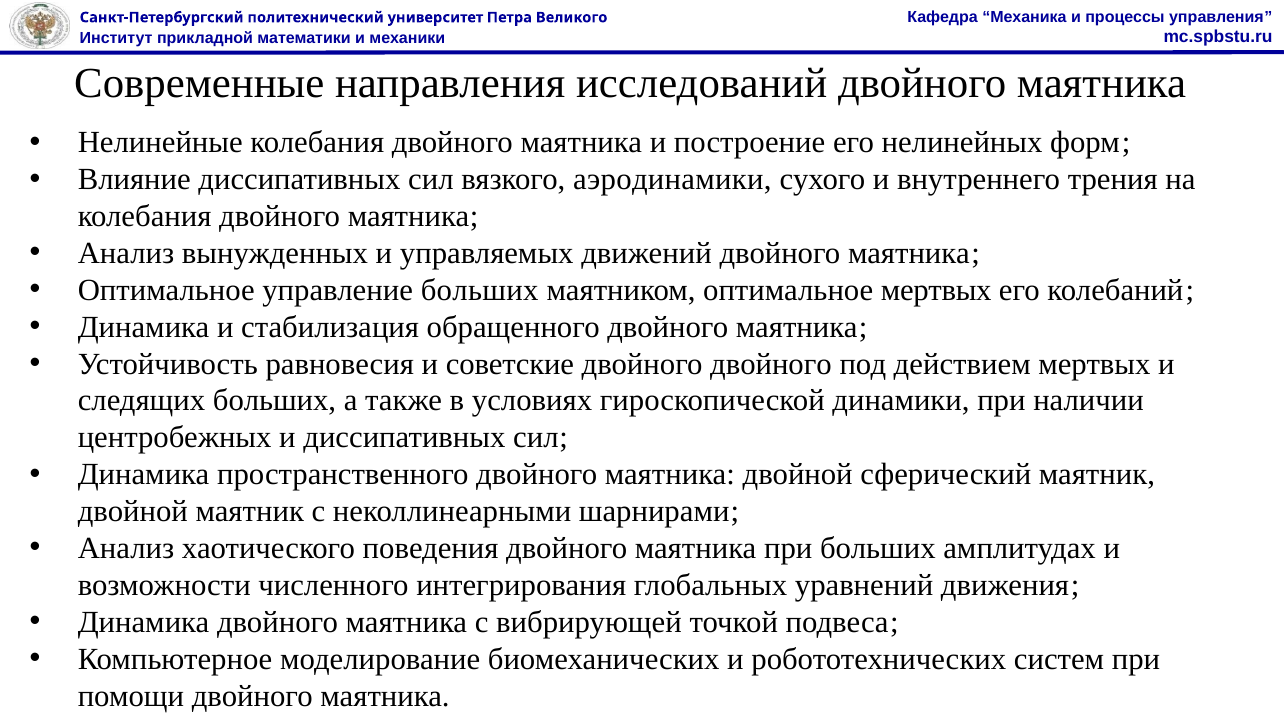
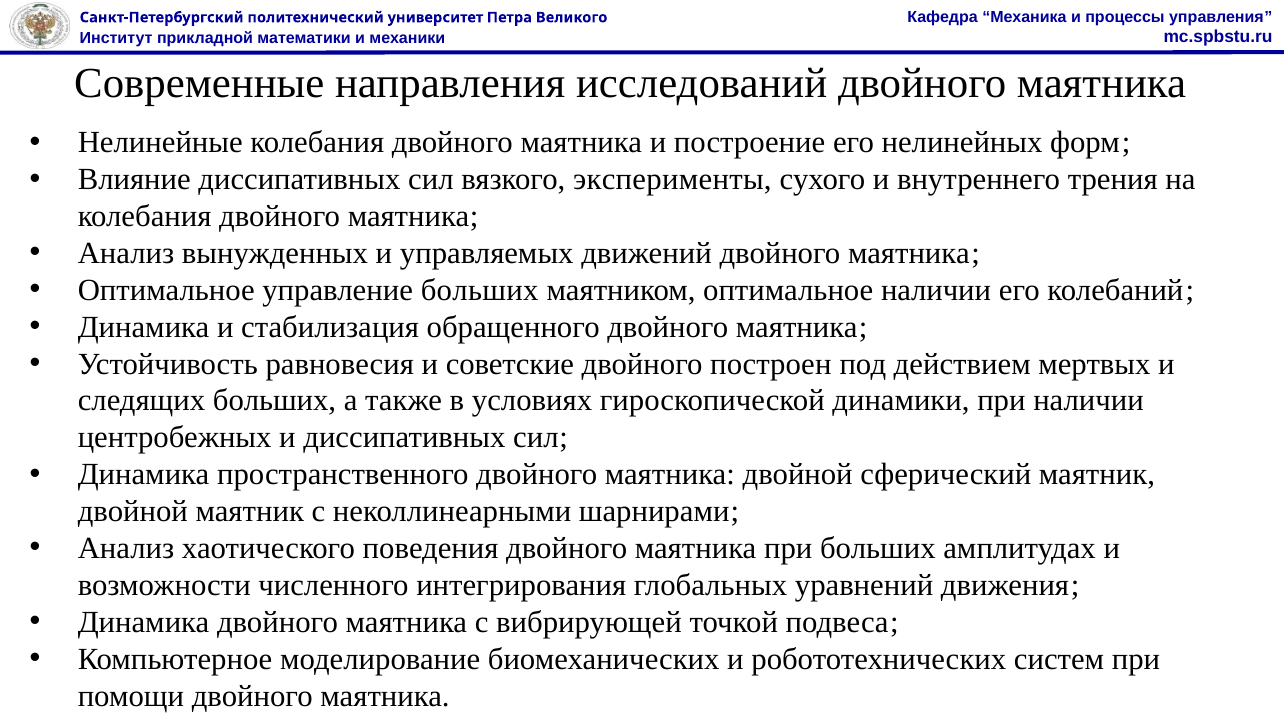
аэродинамики: аэродинамики -> эксперименты (672, 180)
оптимальное мертвых: мертвых -> наличии (936, 290)
двойного двойного: двойного -> построен (771, 364)
